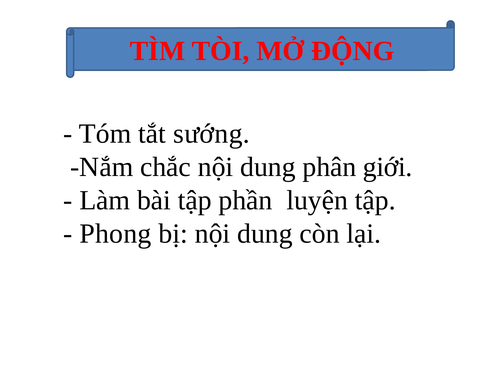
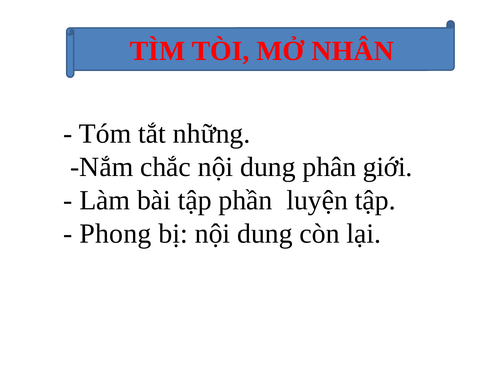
ĐỘNG: ĐỘNG -> NHÂN (353, 51)
sướng: sướng -> những (212, 134)
